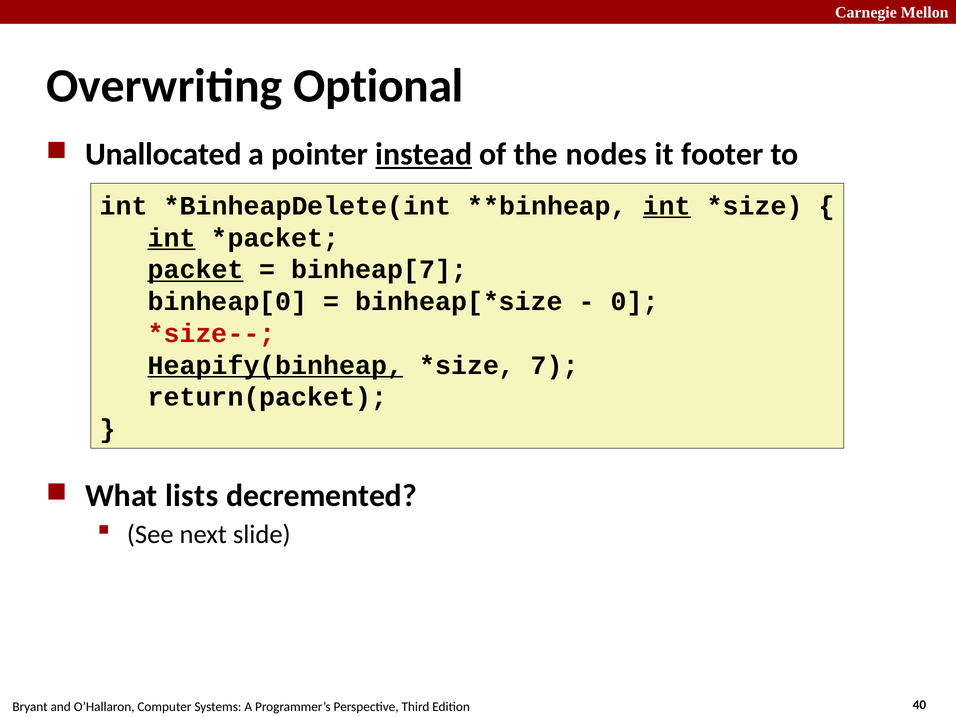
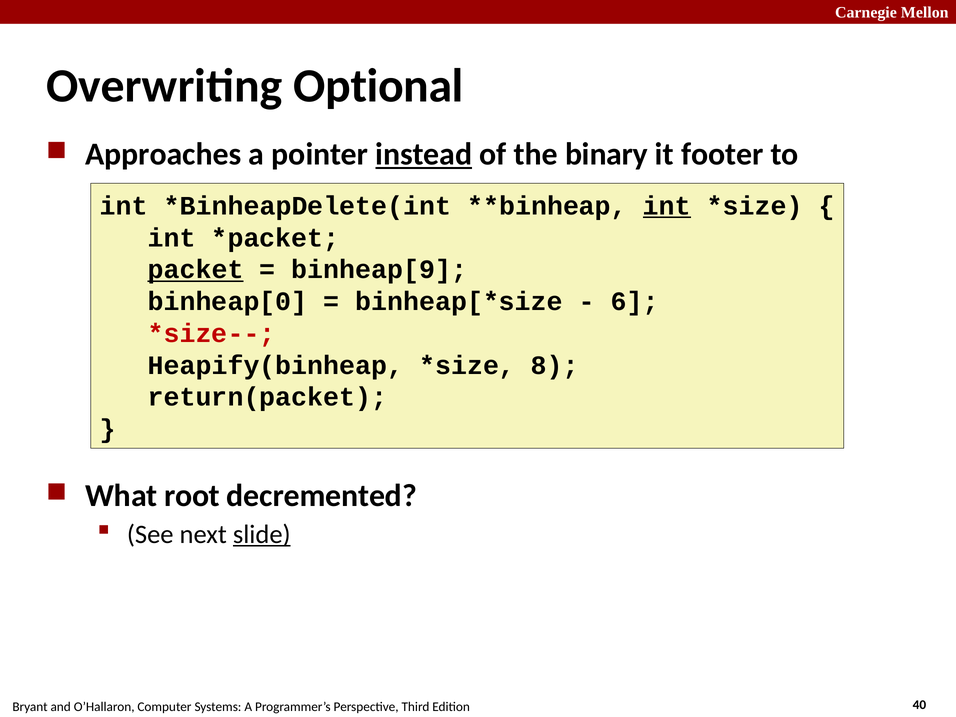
Unallocated: Unallocated -> Approaches (163, 154)
nodes: nodes -> binary (607, 154)
int underline: present -> none (172, 238)
binheap[7: binheap[7 -> binheap[9 (379, 270)
0: 0 -> 6 (635, 302)
Heapify(binheap underline: present -> none (275, 365)
7: 7 -> 8 (555, 365)
lists: lists -> root (192, 496)
slide underline: none -> present (262, 534)
